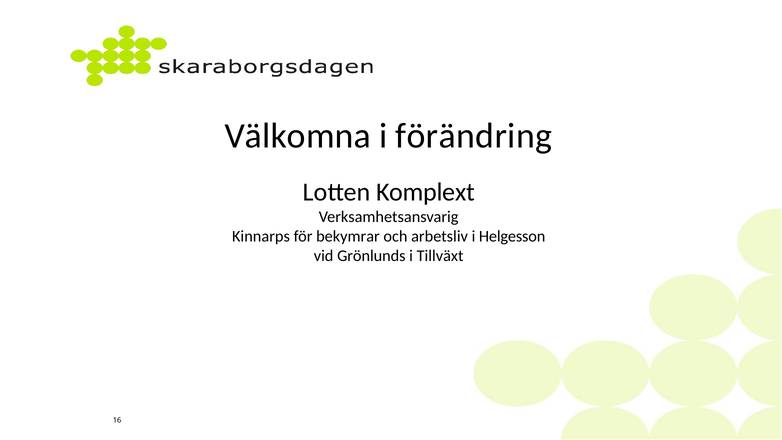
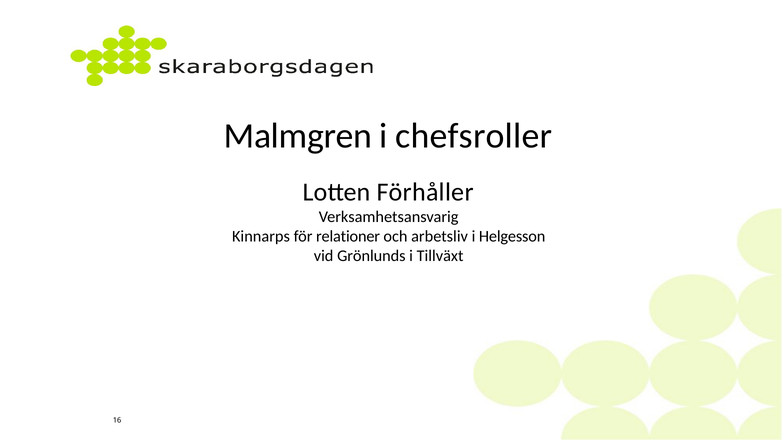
Välkomna: Välkomna -> Malmgren (298, 136)
förändring: förändring -> chefsroller (474, 136)
Komplext: Komplext -> Förhåller (425, 192)
bekymrar: bekymrar -> relationer (348, 236)
